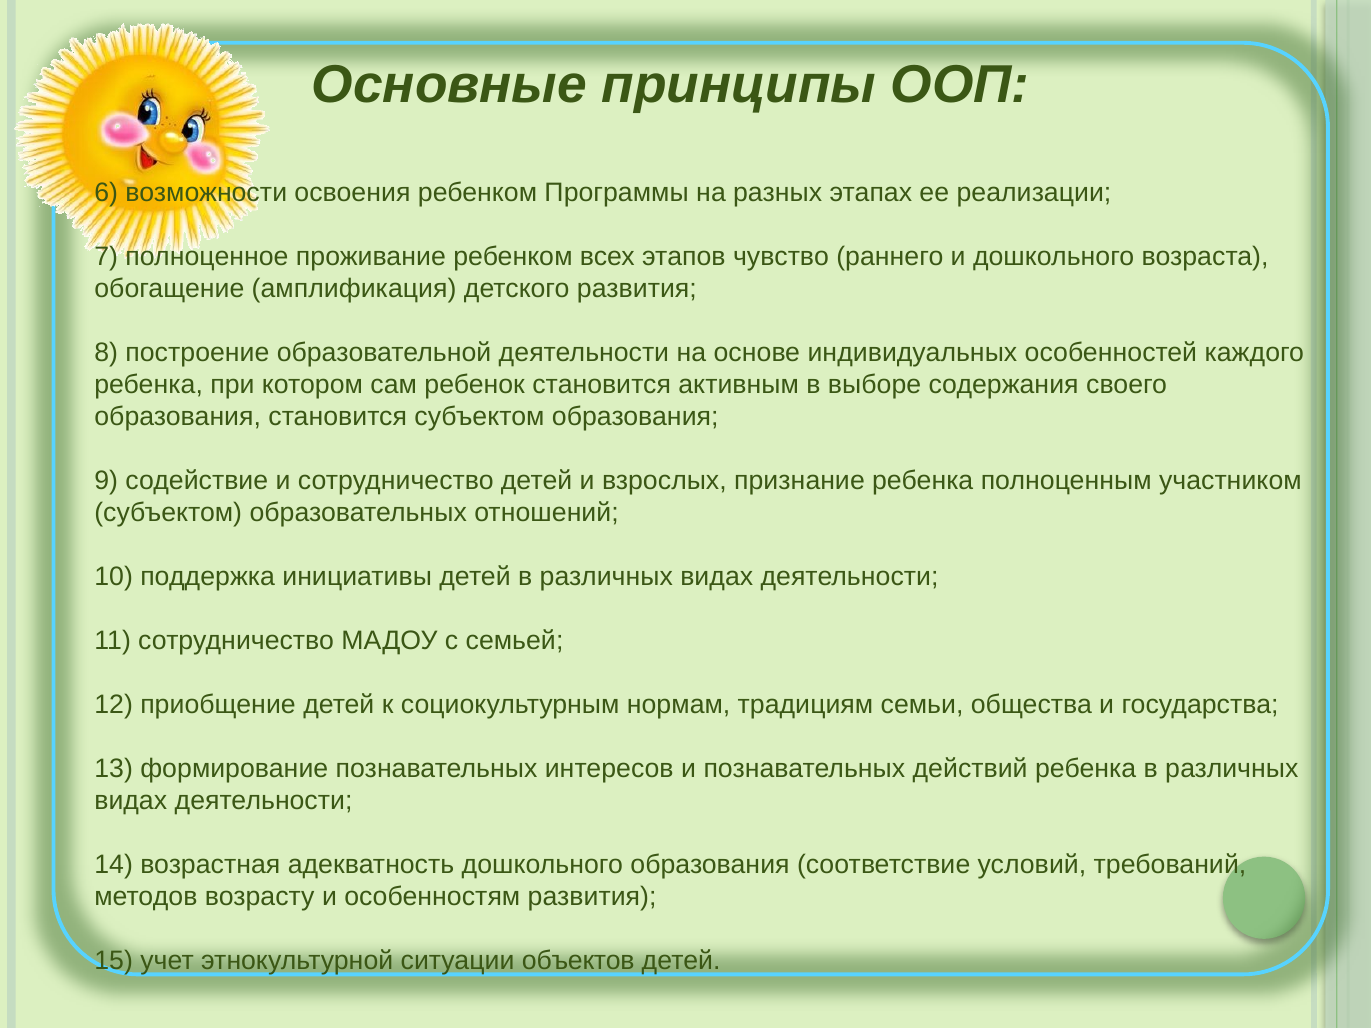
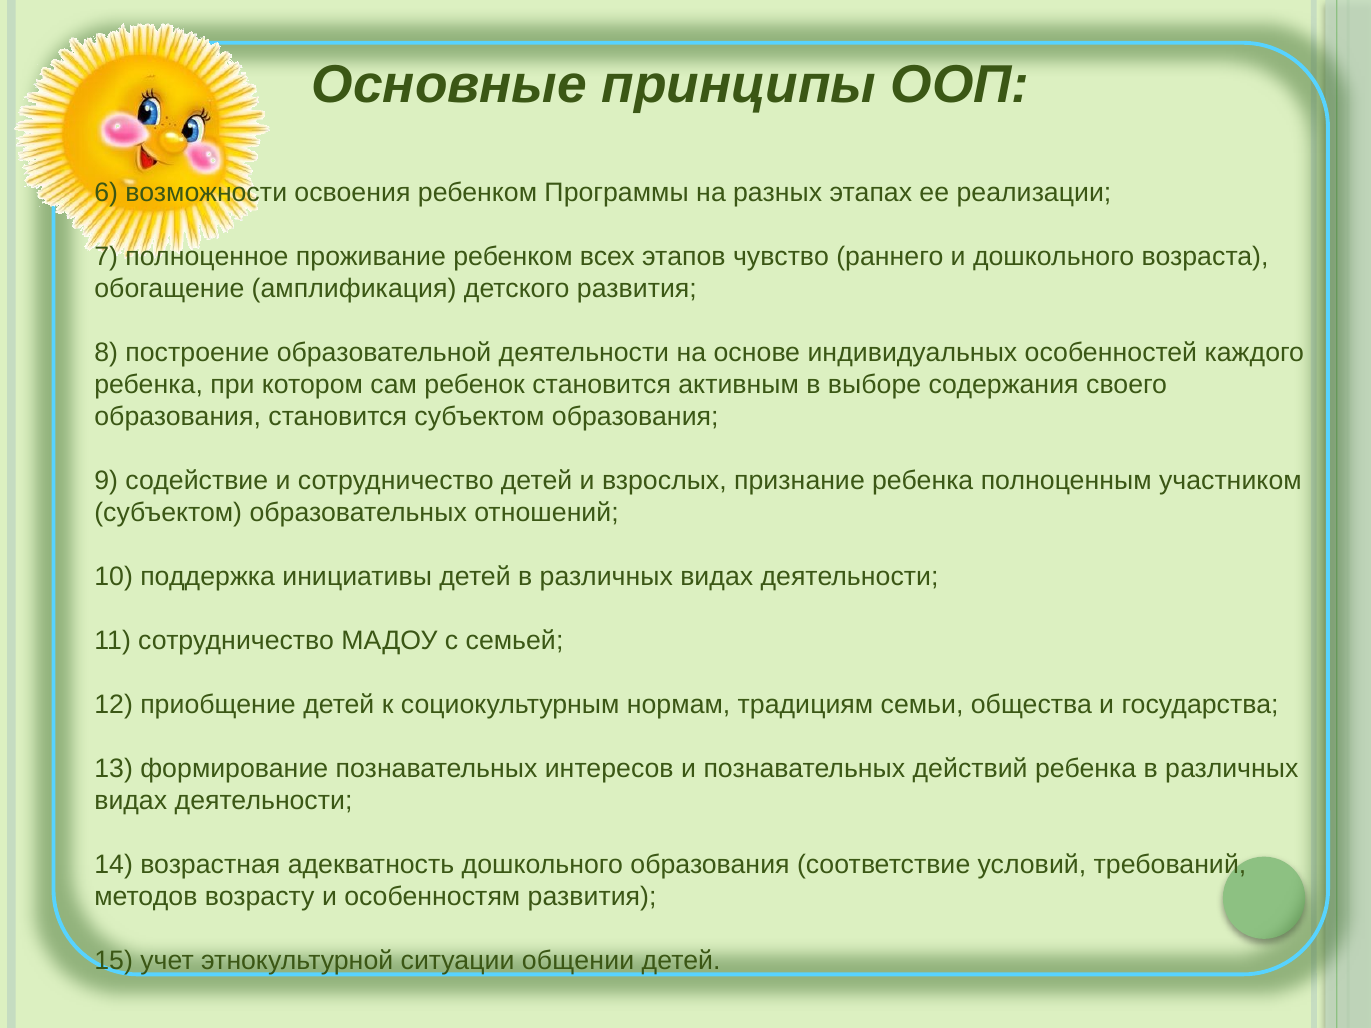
объектов: объектов -> общении (578, 961)
